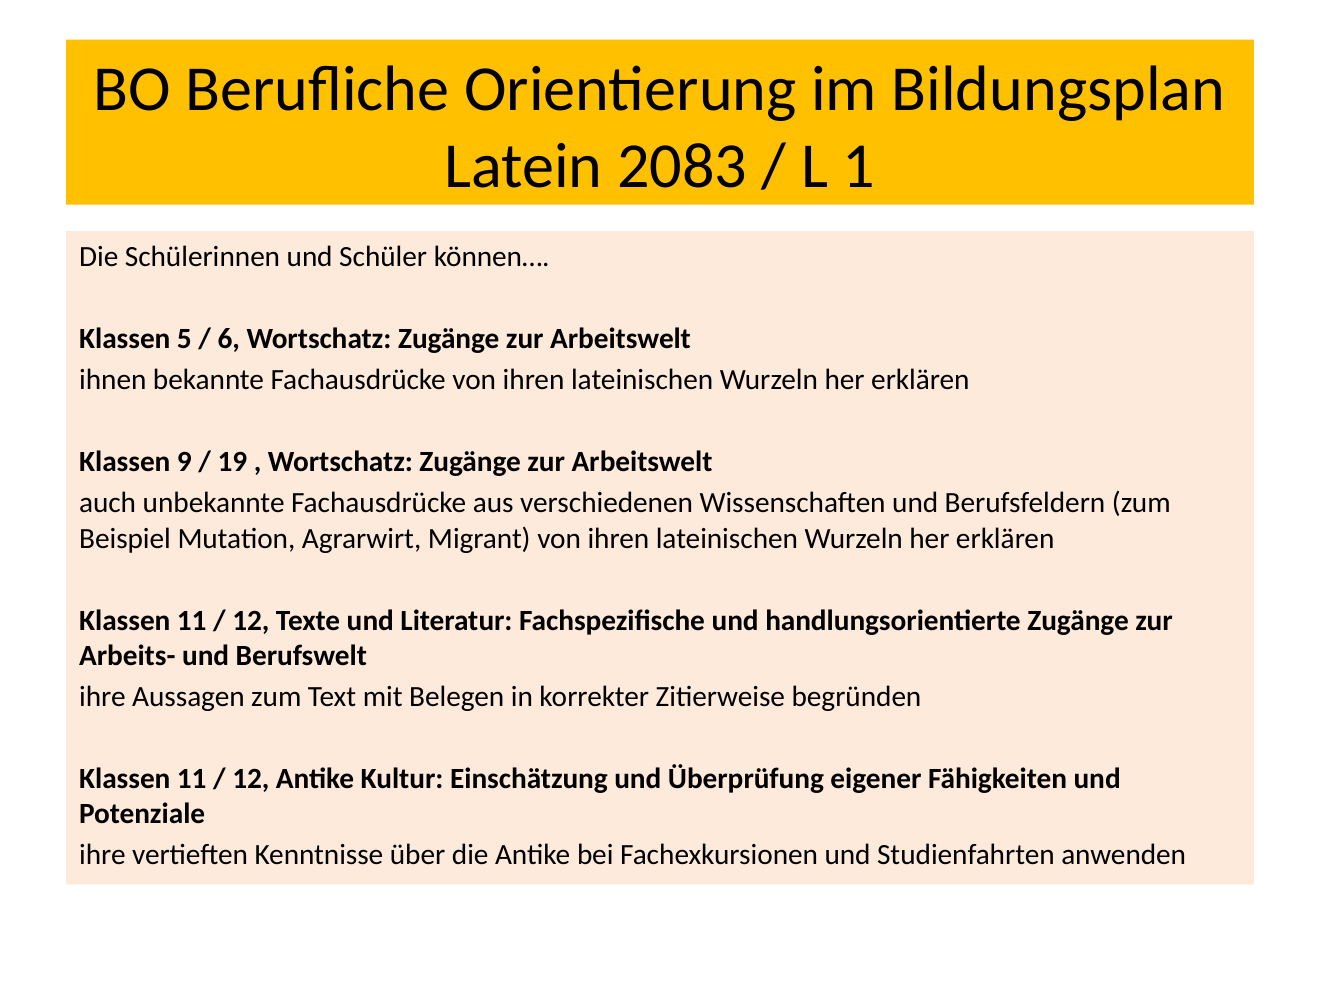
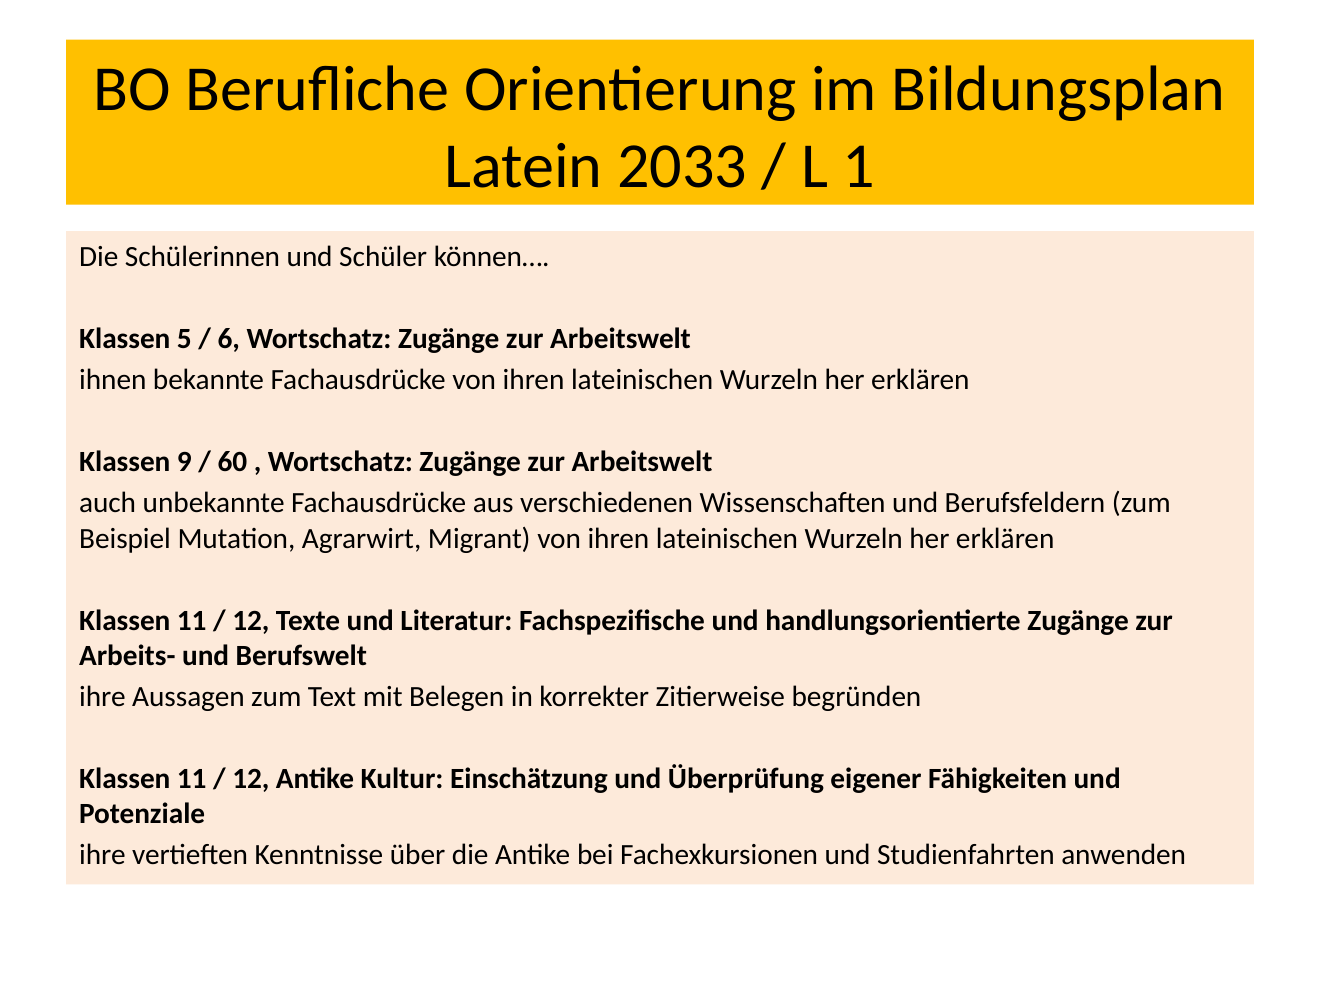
2083: 2083 -> 2033 (682, 166)
19: 19 -> 60 (232, 462)
